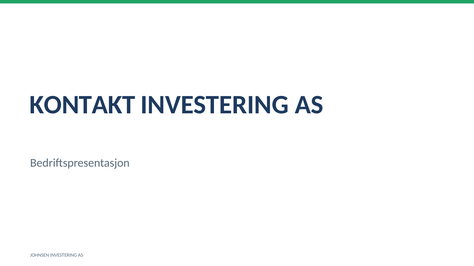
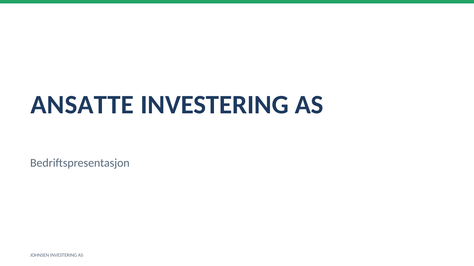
KONTAKT: KONTAKT -> ANSATTE (82, 105)
